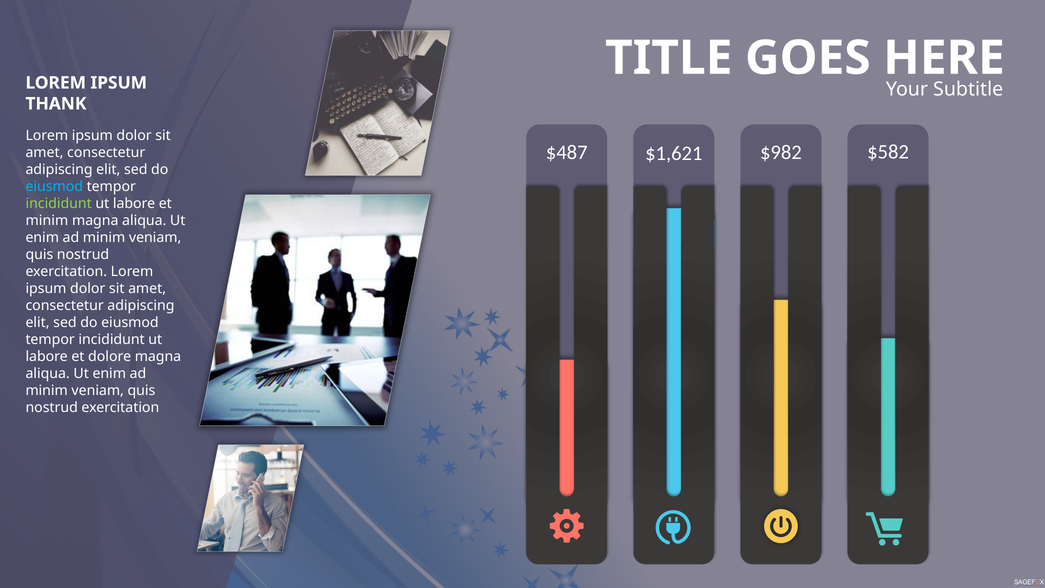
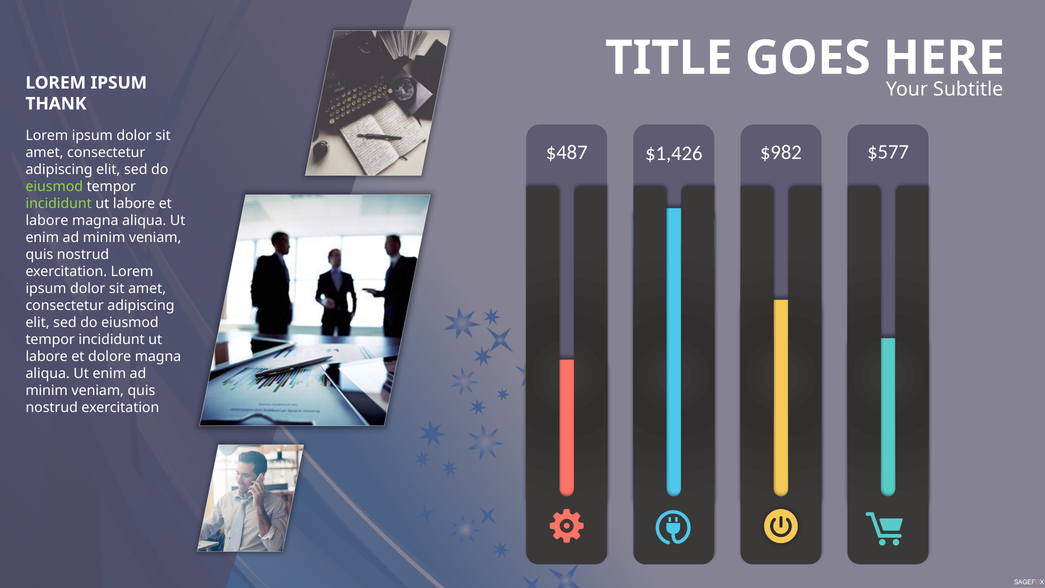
$1,621: $1,621 -> $1,426 (674, 154)
$582: $582 -> $577 (888, 152)
eiusmod colour: light blue -> light green (54, 187)
minim: minim -> labore (47, 221)
